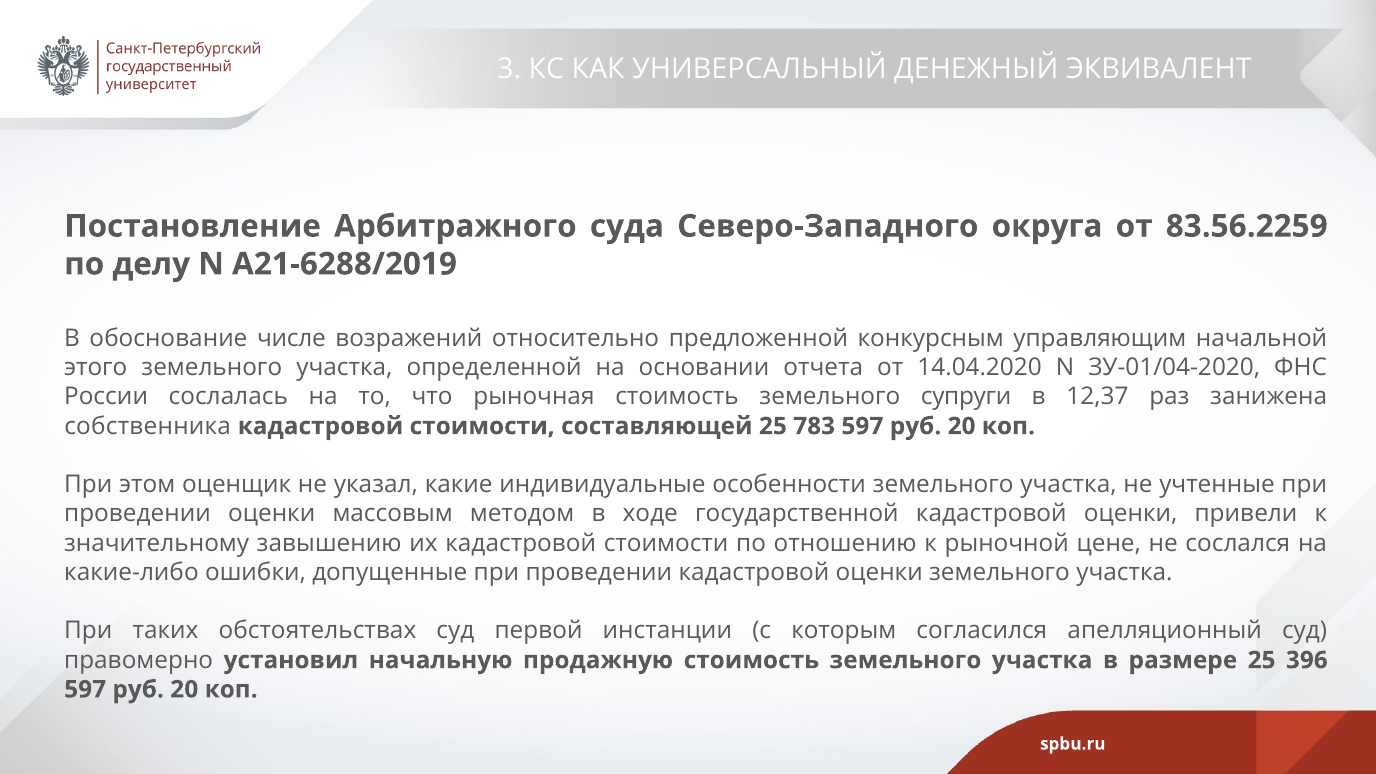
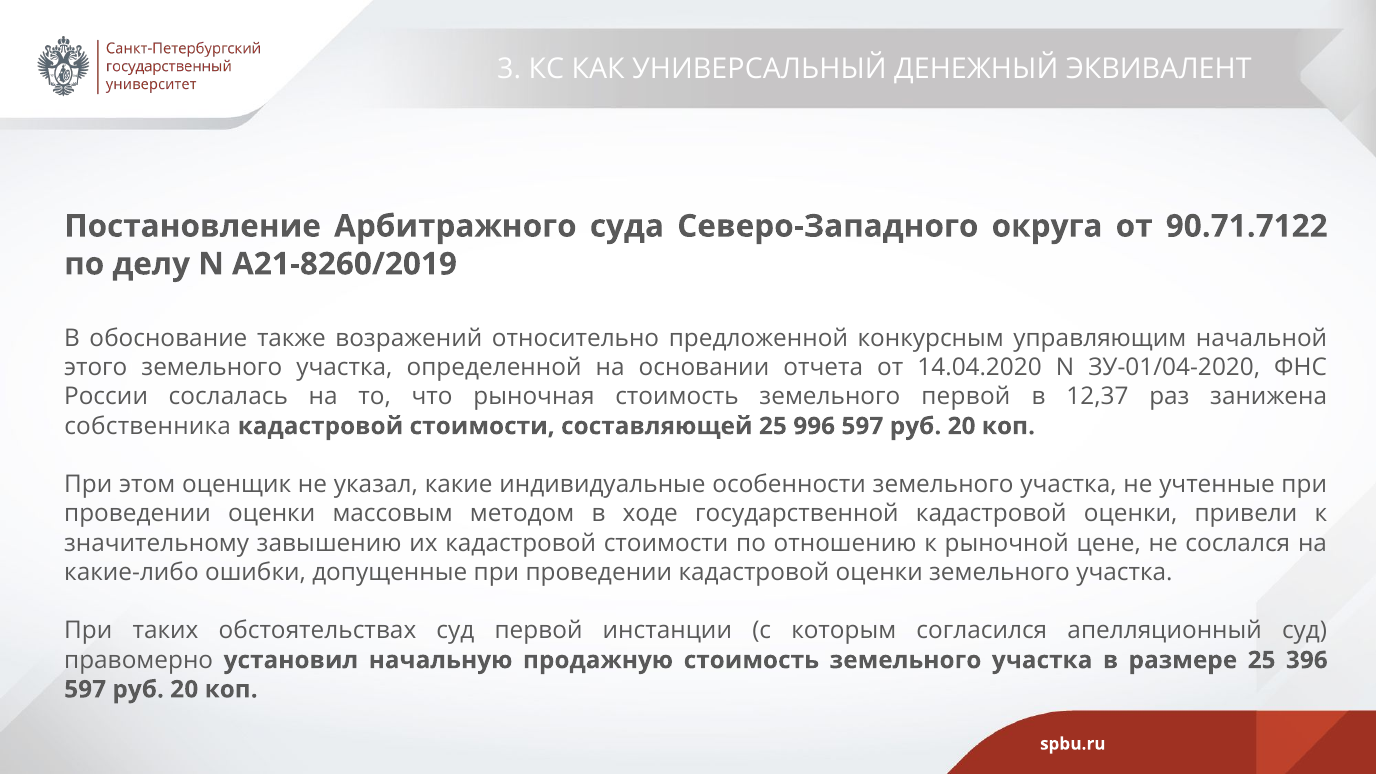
83.56.2259: 83.56.2259 -> 90.71.7122 (1247, 226)
А21-6288/2019: А21-6288/2019 -> А21-8260/2019 (344, 264)
числе: числе -> также (291, 338)
земельного супруги: супруги -> первой (966, 397)
783: 783 -> 996 (814, 426)
